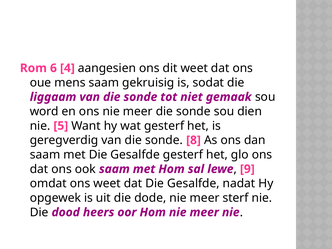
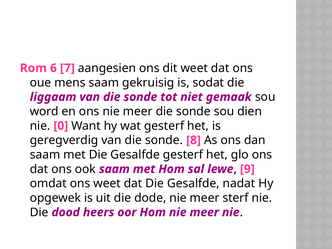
4: 4 -> 7 (67, 68)
5: 5 -> 0 (61, 126)
